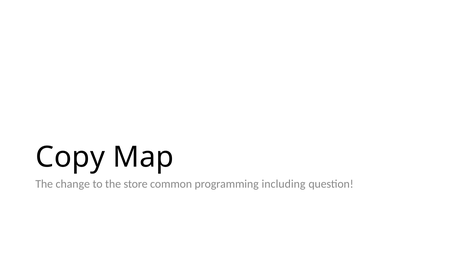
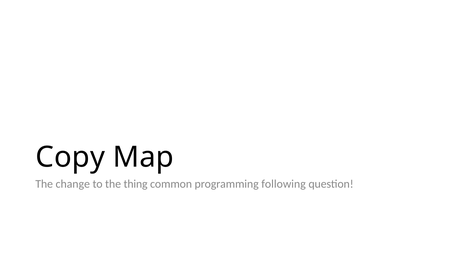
store: store -> thing (136, 184)
including: including -> following (284, 184)
